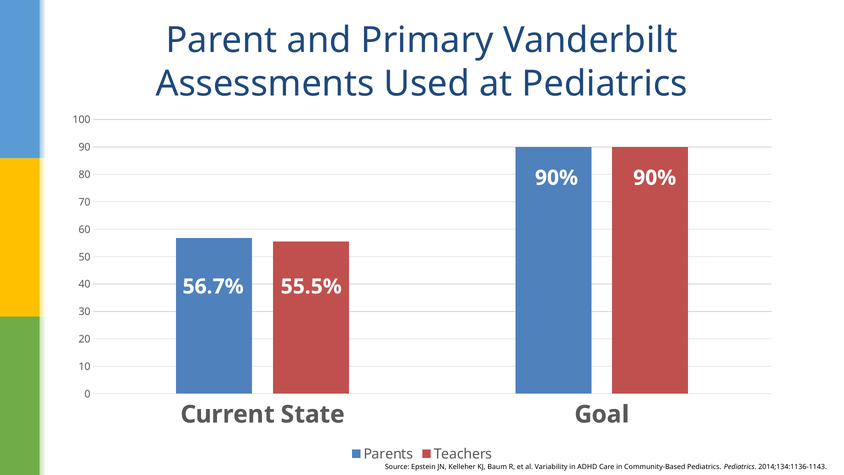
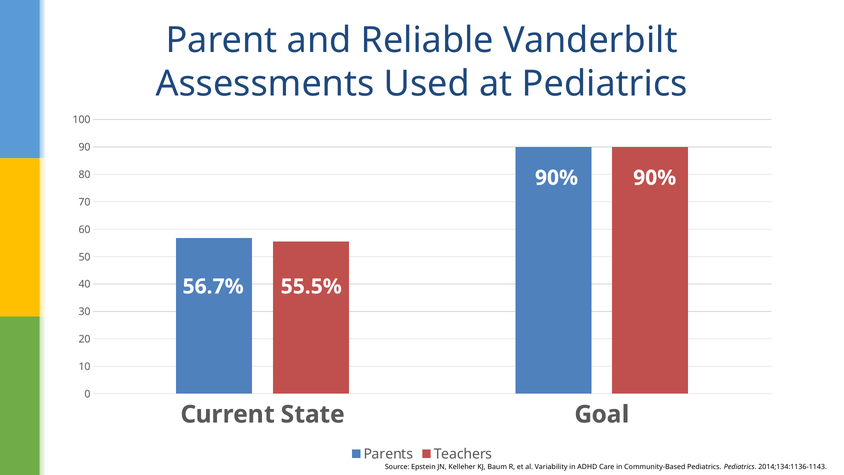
Primary: Primary -> Reliable (427, 41)
